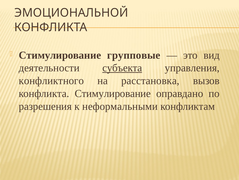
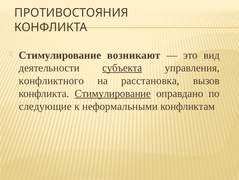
ЭМОЦИОНАЛЬНОЙ: ЭМОЦИОНАЛЬНОЙ -> ПРОТИВОСТОЯНИЯ (71, 13)
групповые: групповые -> возникают (134, 55)
Стимулирование underline: none -> present (113, 93)
разрешения: разрешения -> следующие (45, 106)
